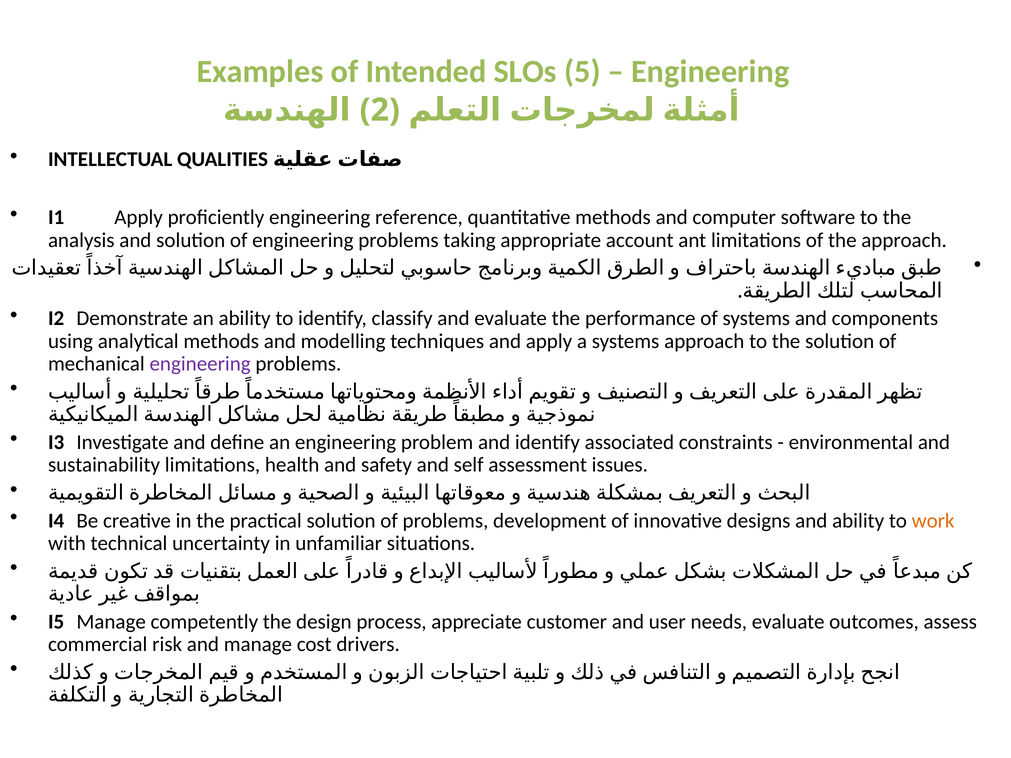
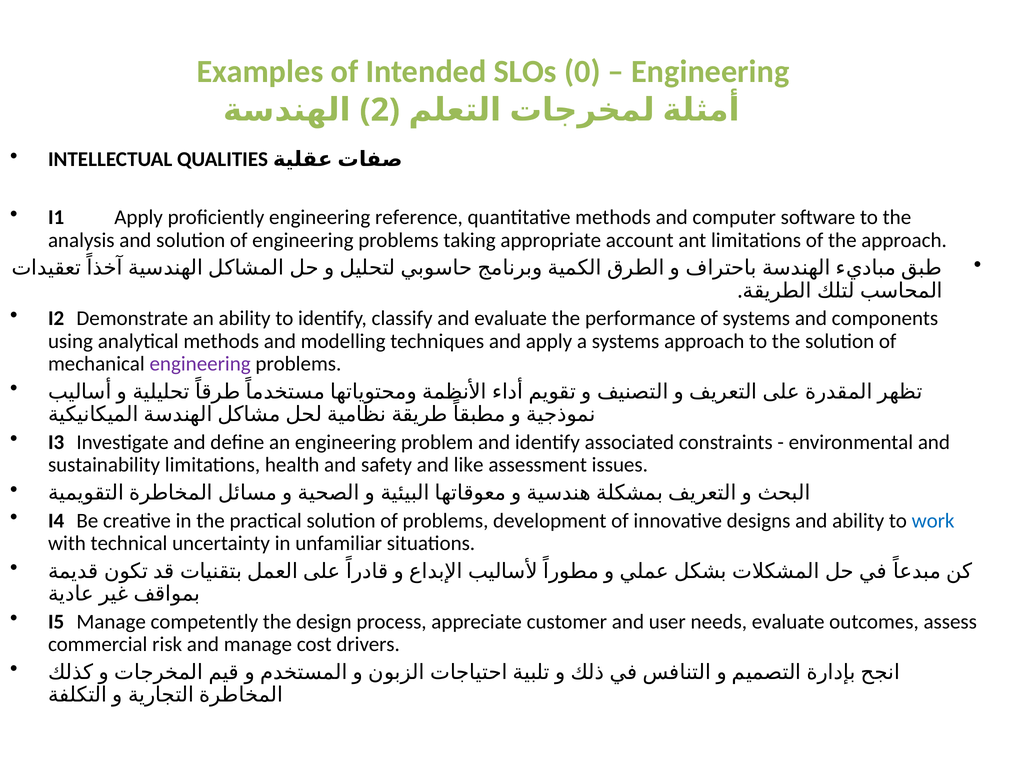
5: 5 -> 0 (582, 71)
self: self -> like (469, 465)
work colour: orange -> blue (933, 521)
